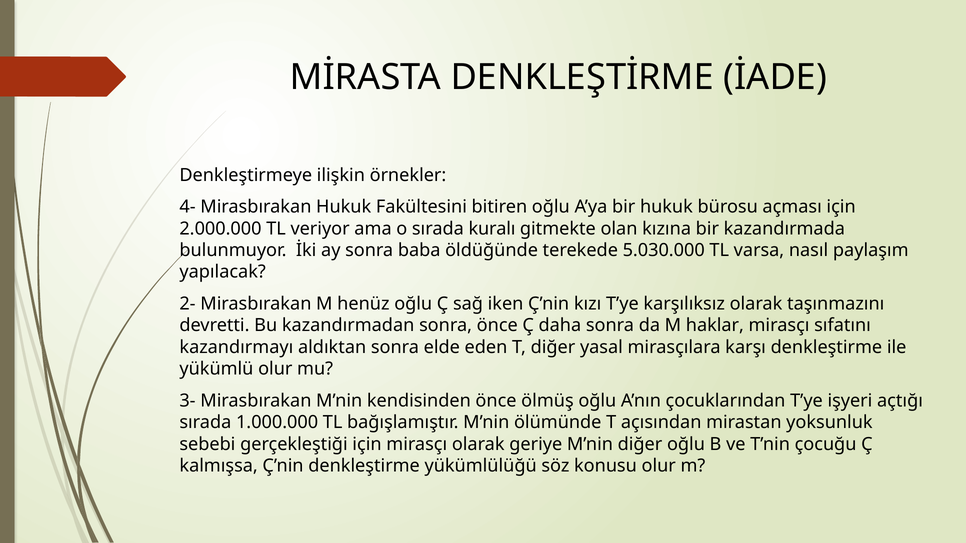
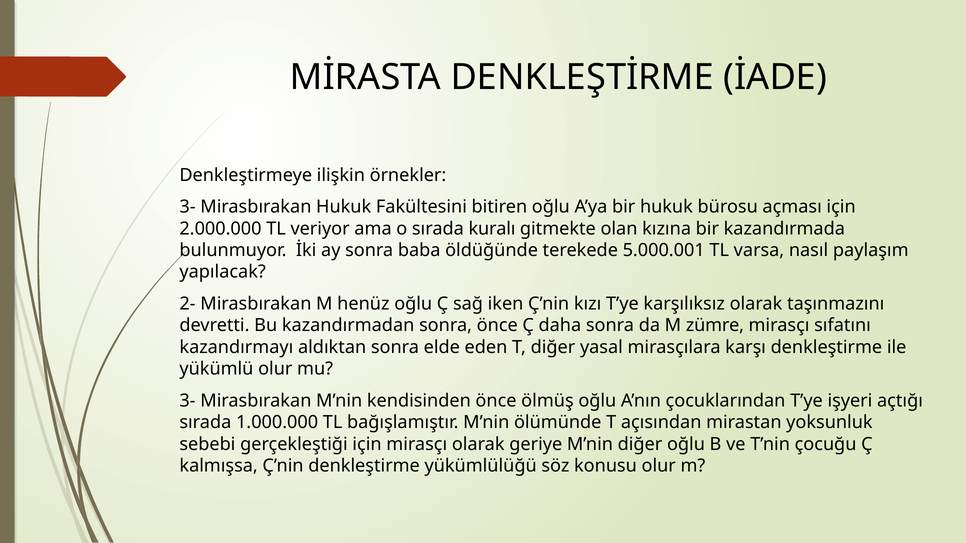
4-: 4- -> 3- (188, 207)
5.030.000: 5.030.000 -> 5.000.001 (664, 250)
haklar: haklar -> zümre (715, 326)
